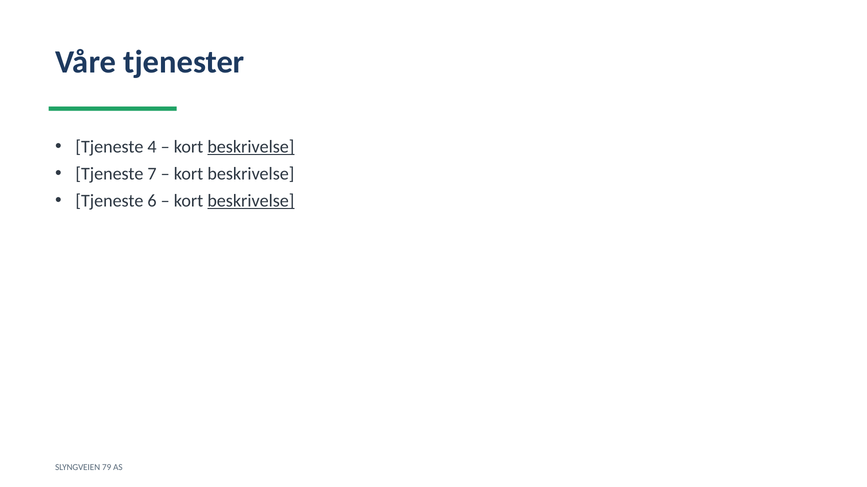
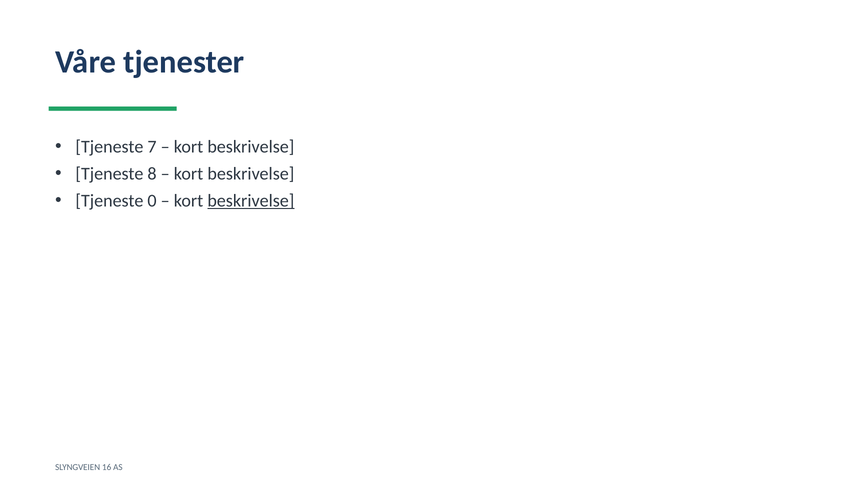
4: 4 -> 7 (152, 147)
beskrivelse underline: present -> none (251, 147)
7: 7 -> 8 (152, 174)
6: 6 -> 0 (152, 201)
79: 79 -> 16 (107, 468)
